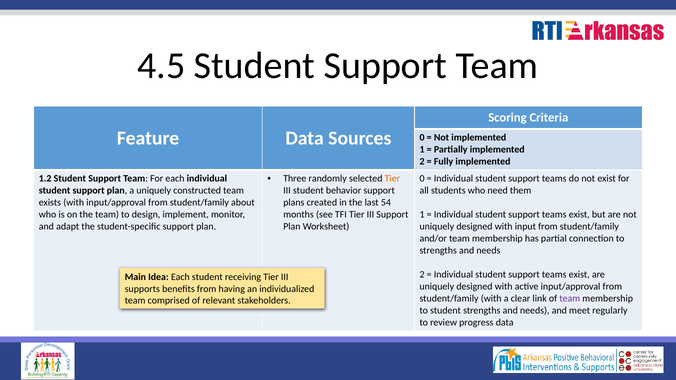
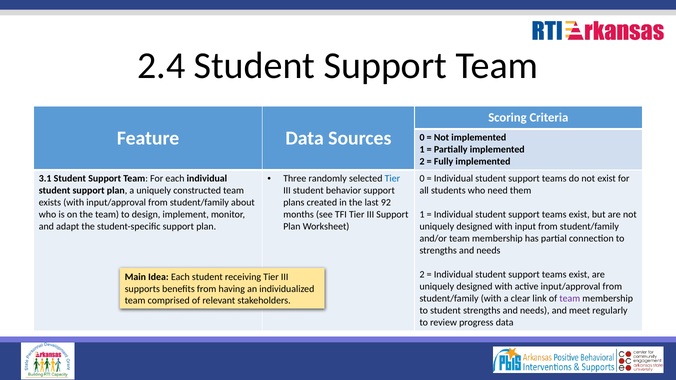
4.5: 4.5 -> 2.4 (161, 66)
Tier colour: orange -> blue (392, 179)
1.2: 1.2 -> 3.1 (45, 179)
54: 54 -> 92 (386, 203)
